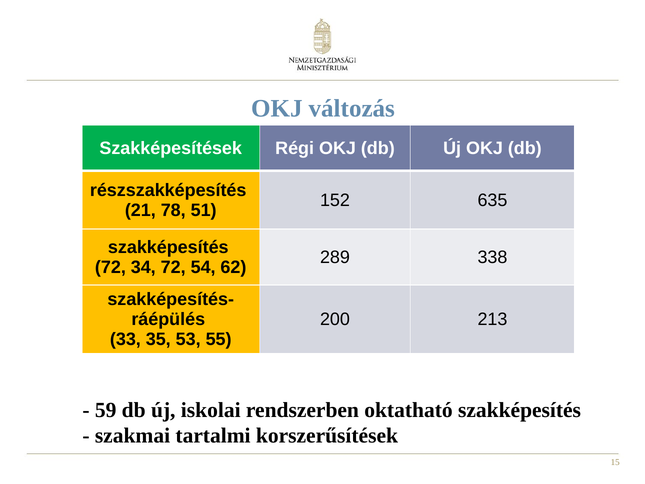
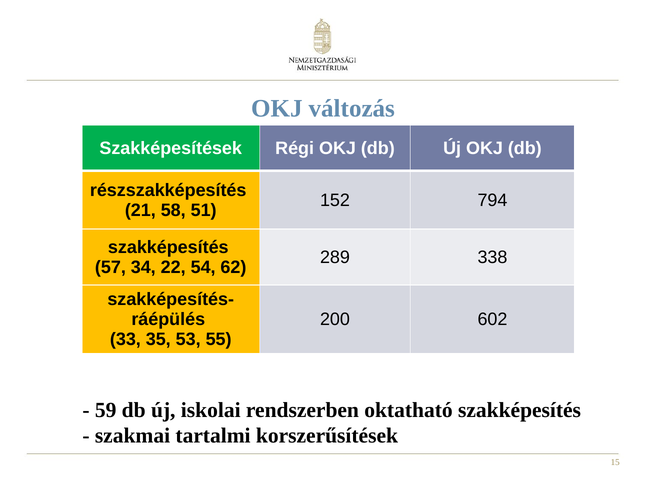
635: 635 -> 794 (492, 200)
78: 78 -> 58 (173, 210)
72: 72 -> 57 (110, 267)
34 72: 72 -> 22 (173, 267)
213: 213 -> 602 (492, 319)
